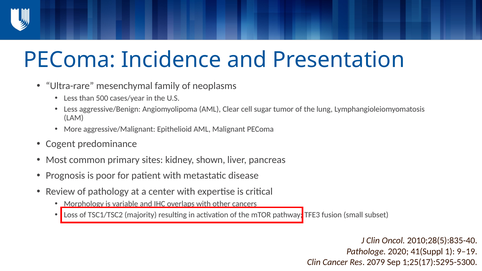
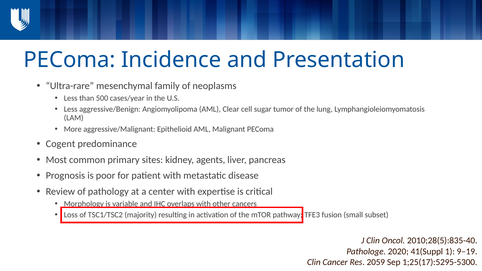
shown: shown -> agents (211, 160)
2079: 2079 -> 2059 (376, 262)
